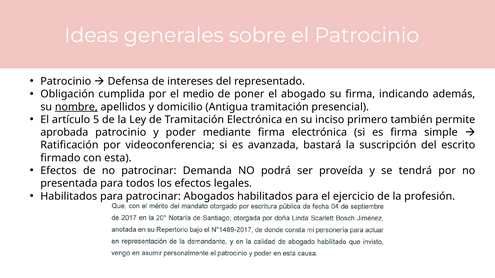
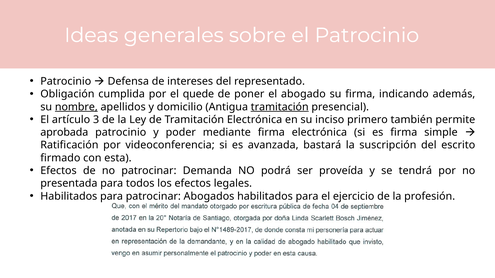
medio: medio -> quede (198, 94)
tramitación underline: none -> present (280, 107)
5: 5 -> 3 (96, 120)
